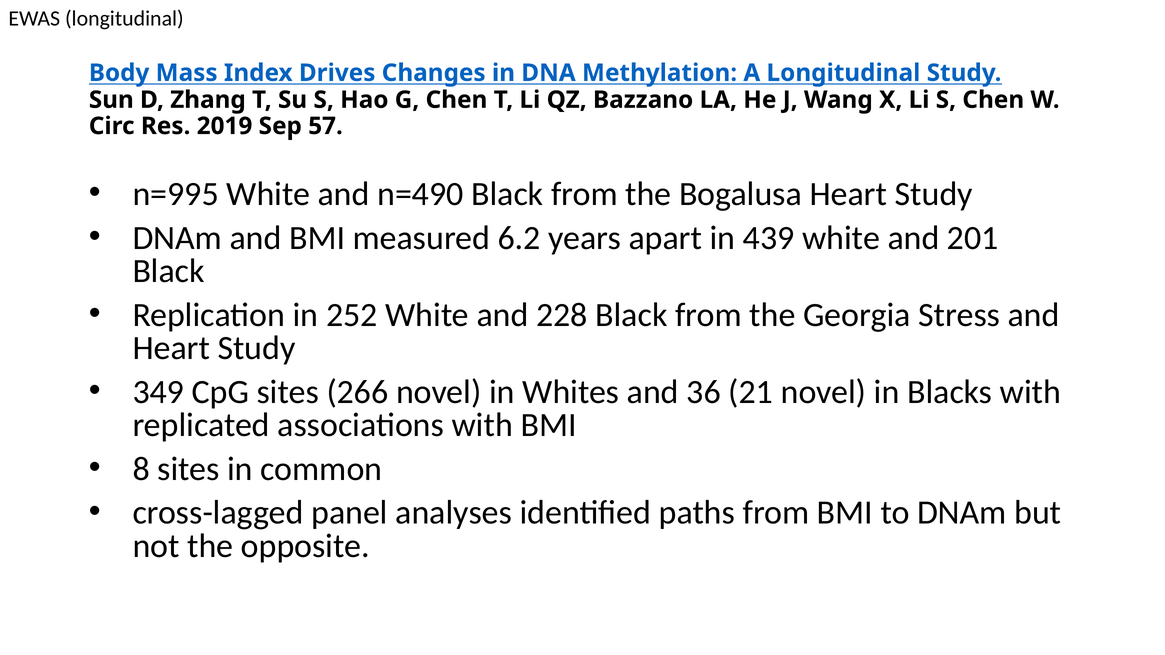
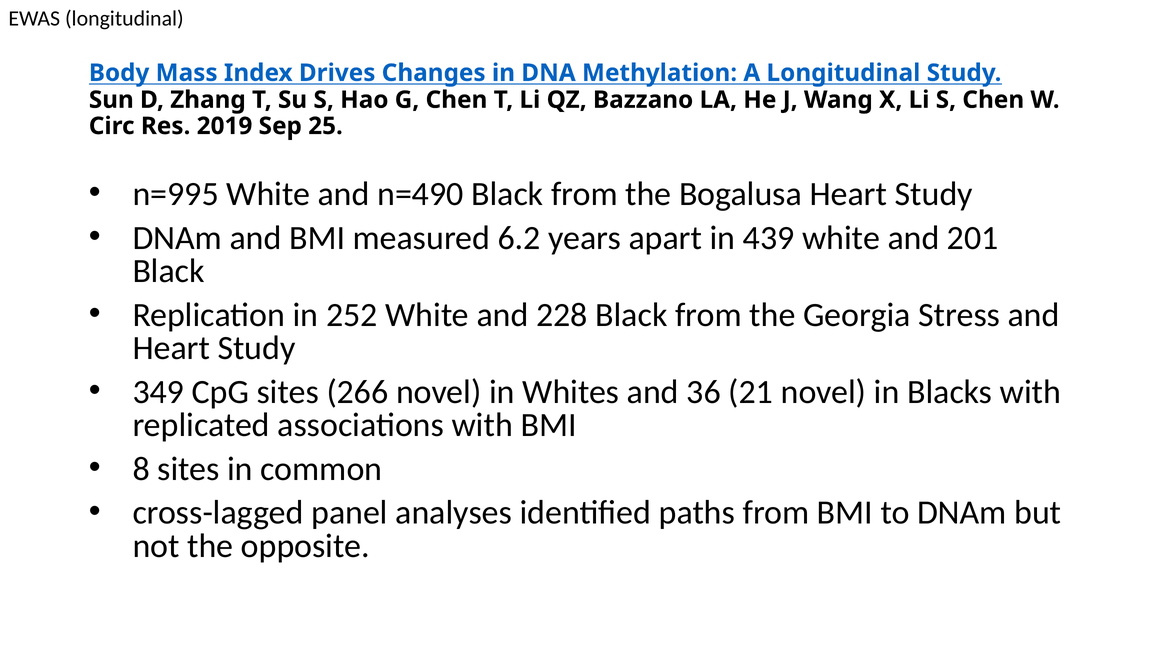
57: 57 -> 25 (326, 126)
